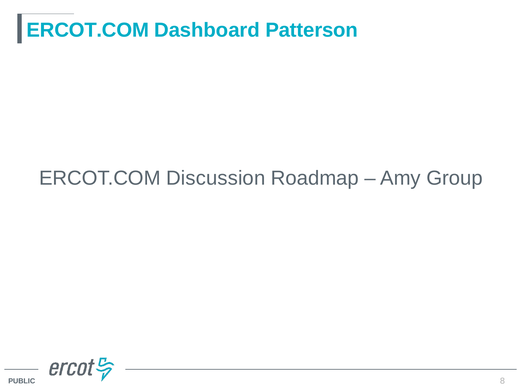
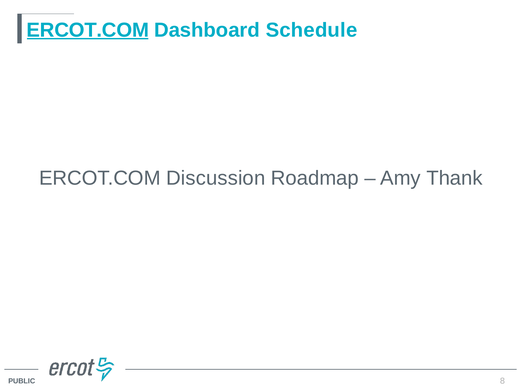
ERCOT.COM underline: none -> present (88, 30)
Patterson: Patterson -> Schedule (312, 30)
Group: Group -> Thank (455, 179)
